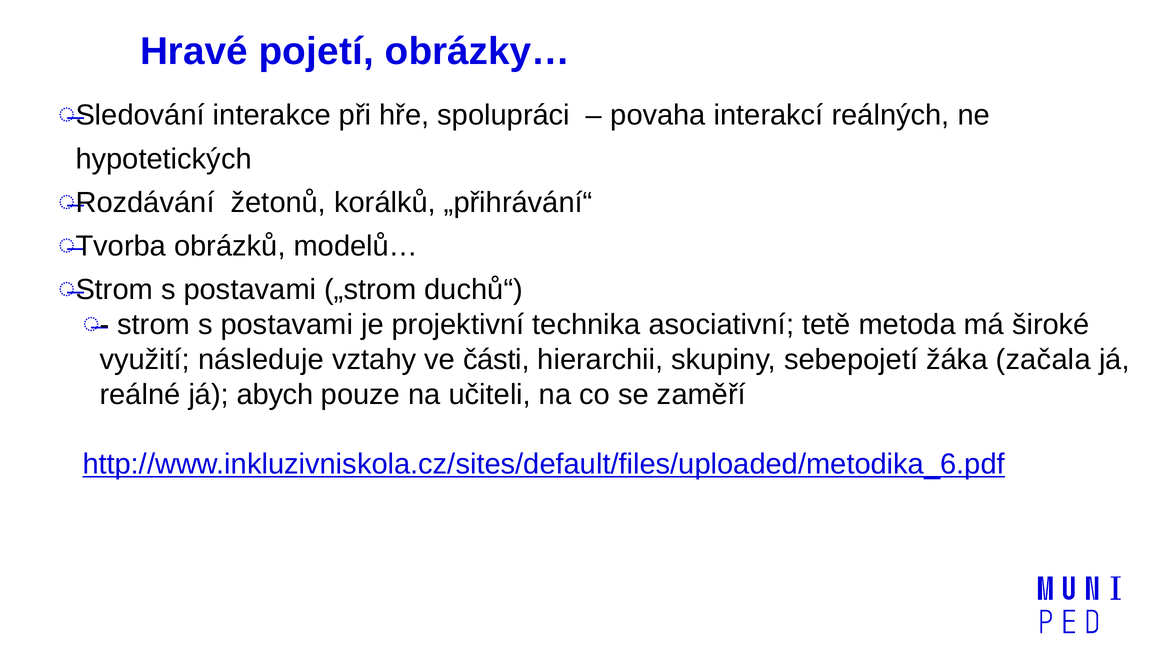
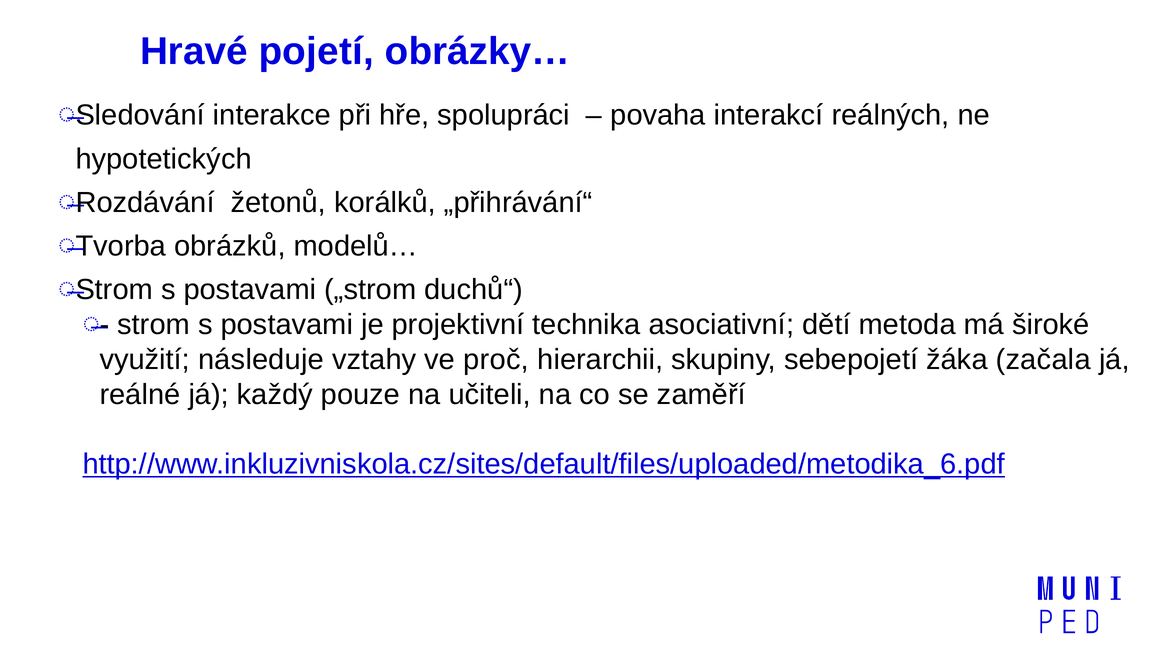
tetě: tetě -> dětí (826, 325)
části: části -> proč (496, 360)
abych: abych -> každý (275, 395)
